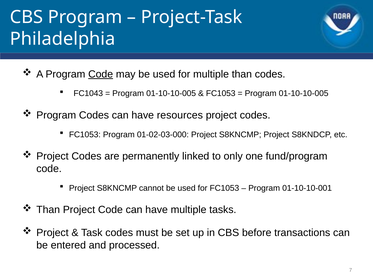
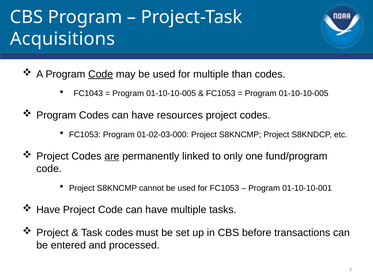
Philadelphia: Philadelphia -> Acquisitions (63, 39)
are underline: none -> present (112, 156)
Than: Than -> Have (48, 210)
